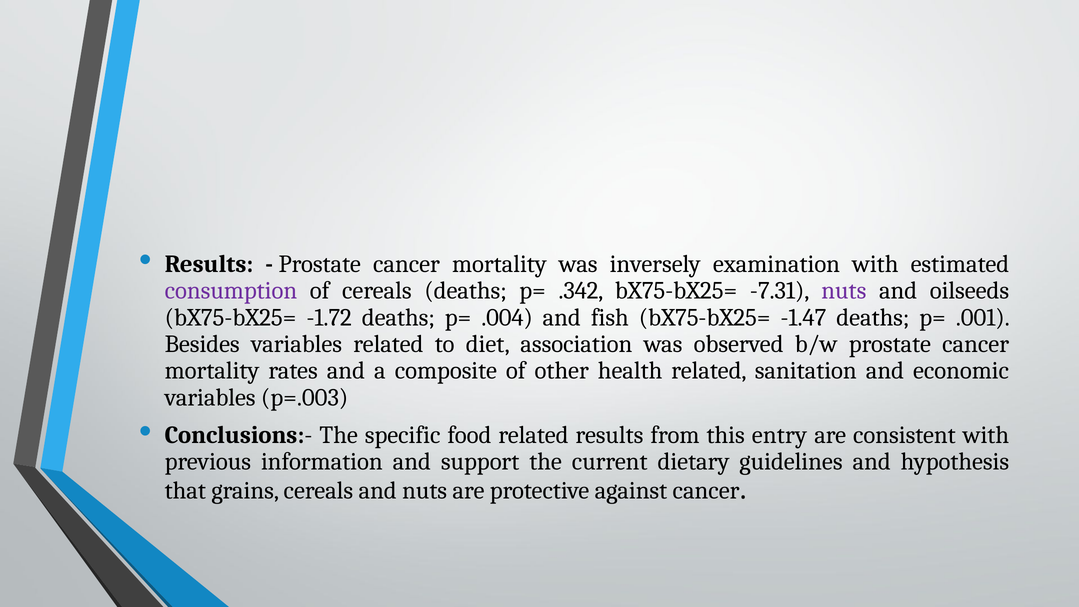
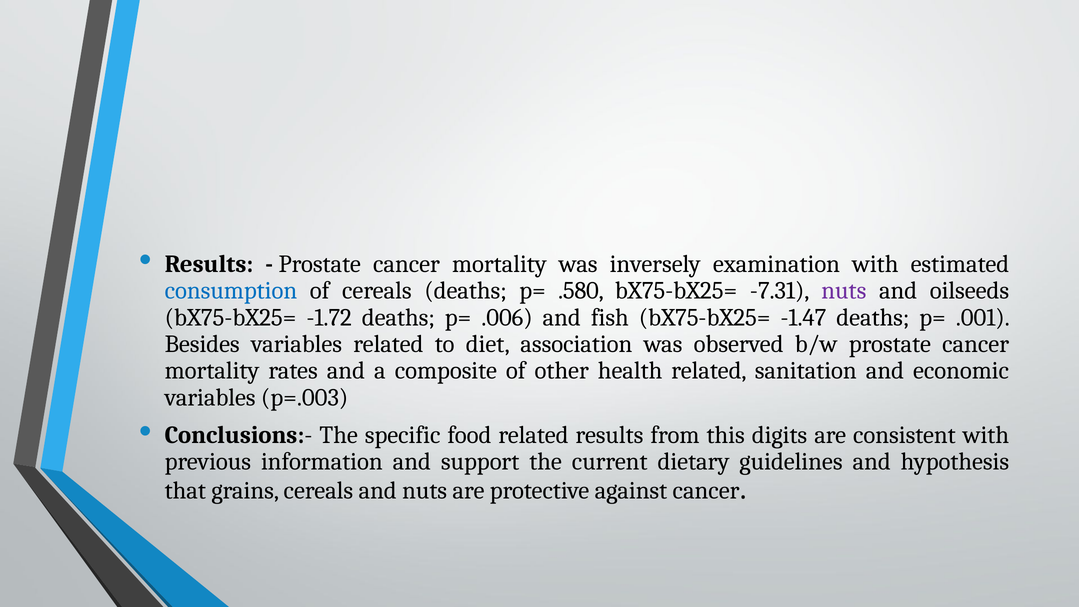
consumption colour: purple -> blue (231, 291)
.342: .342 -> .580 (581, 291)
.004: .004 -> .006 (507, 317)
entry: entry -> digits (780, 435)
